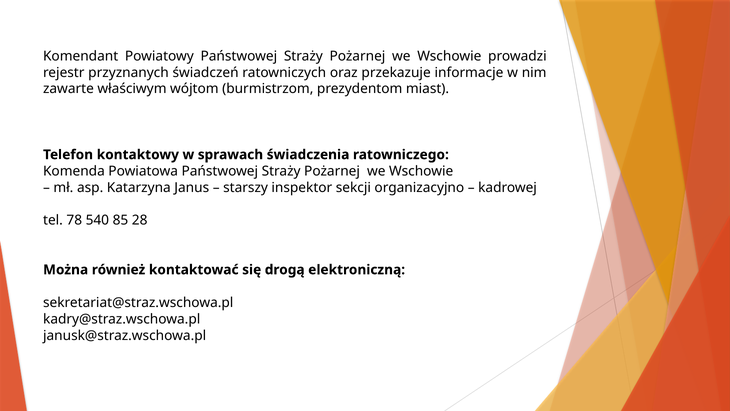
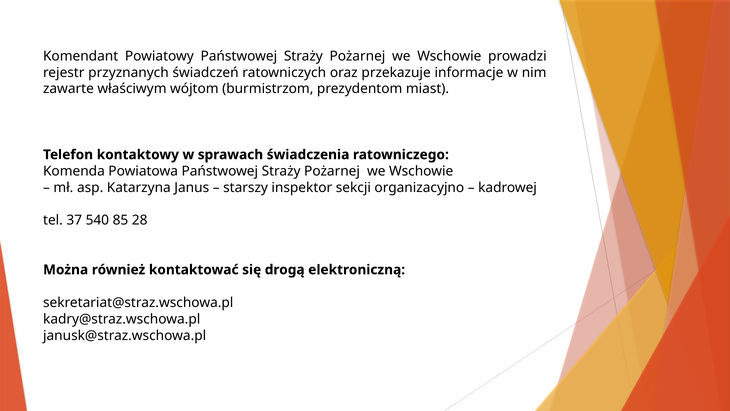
78: 78 -> 37 (74, 220)
